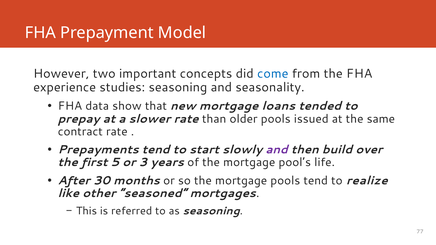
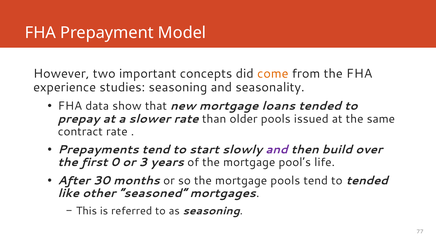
come colour: blue -> orange (273, 74)
5: 5 -> 0 (115, 163)
to realize: realize -> tended (367, 181)
